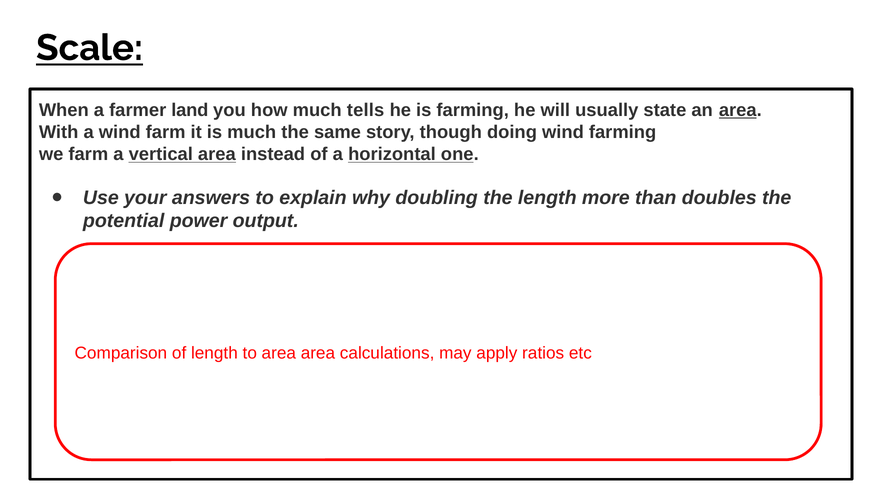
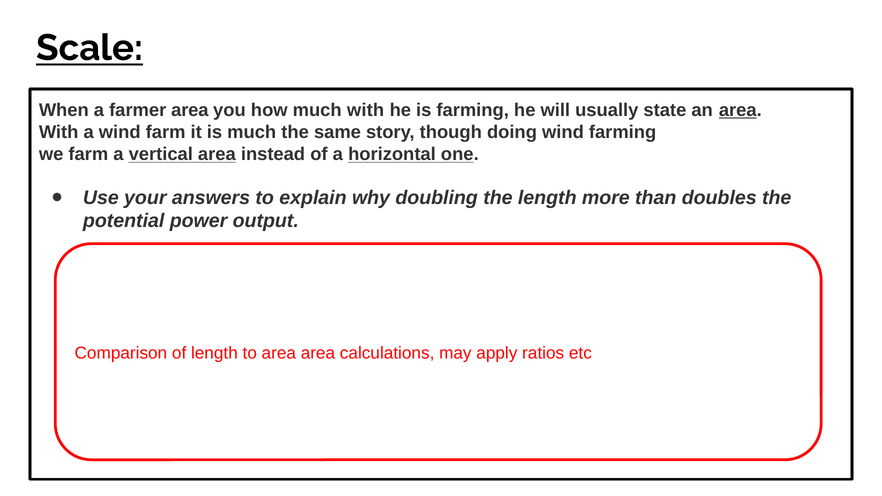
farmer land: land -> area (190, 110)
much tells: tells -> with (366, 110)
